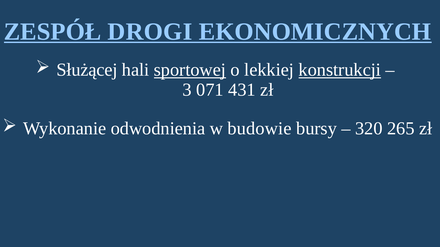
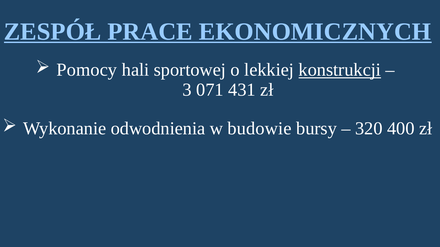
DROGI: DROGI -> PRACE (150, 32)
Służącej: Służącej -> Pomocy (87, 70)
sportowej underline: present -> none (190, 70)
265: 265 -> 400 (401, 129)
